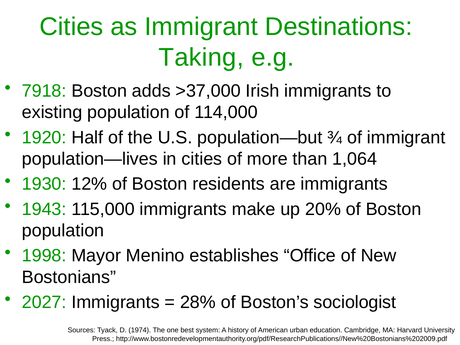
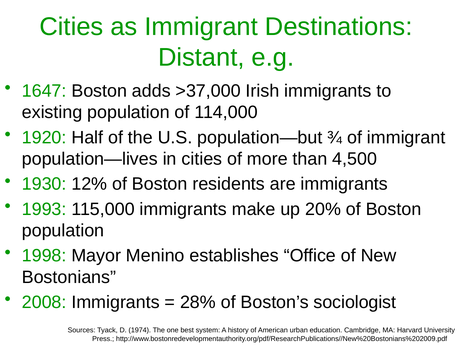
Taking: Taking -> Distant (201, 57)
7918: 7918 -> 1647 (44, 91)
1,064: 1,064 -> 4,500 (355, 159)
1943: 1943 -> 1993 (44, 209)
2027: 2027 -> 2008 (44, 302)
